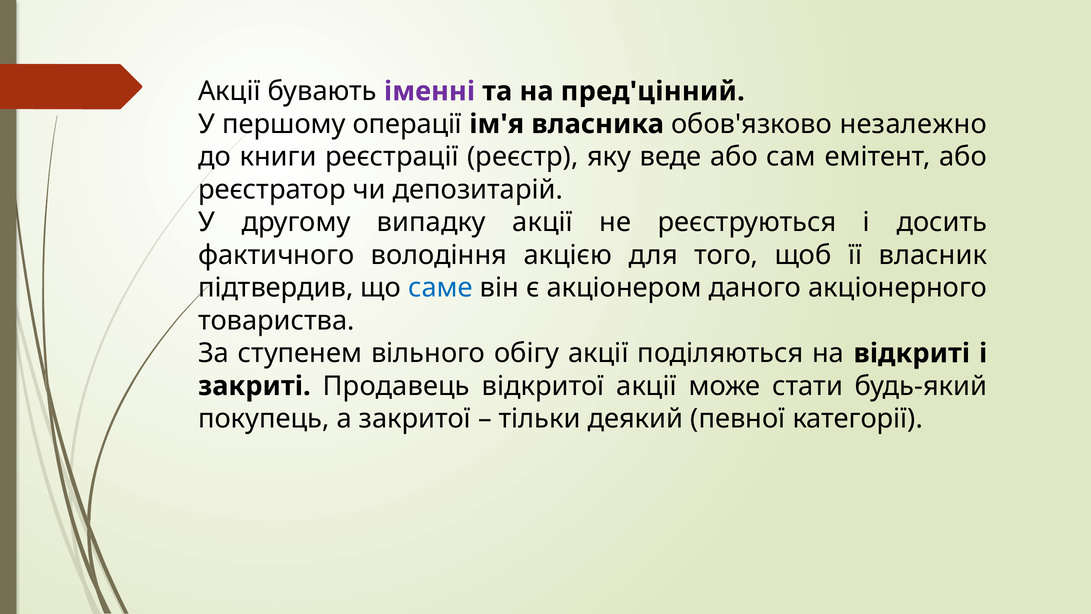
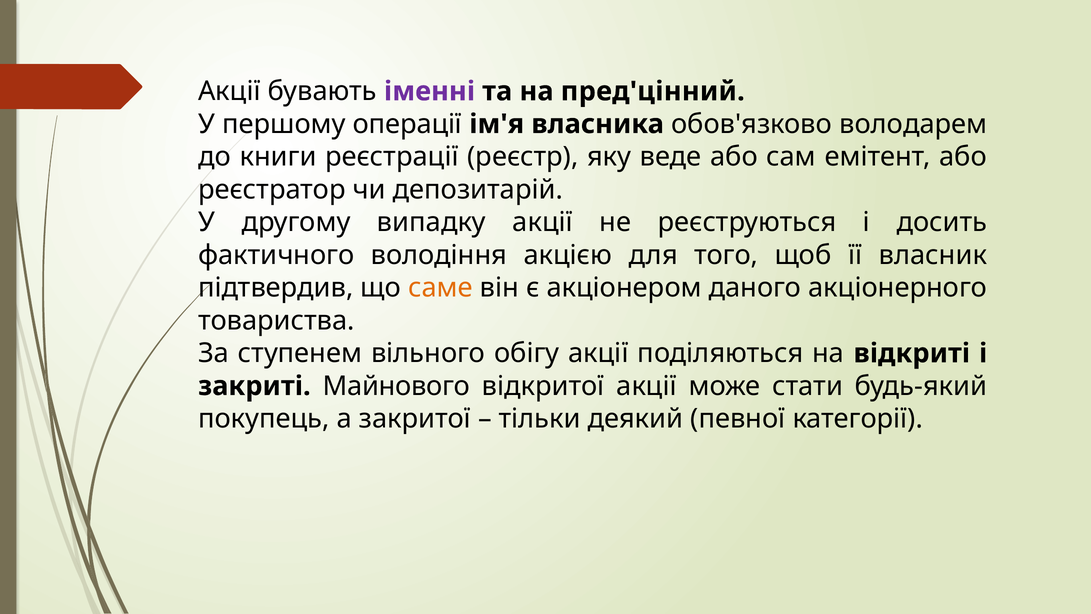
незалежно: незалежно -> володарем (913, 124)
саме colour: blue -> orange (441, 288)
Продавець: Продавець -> Майнового (396, 386)
